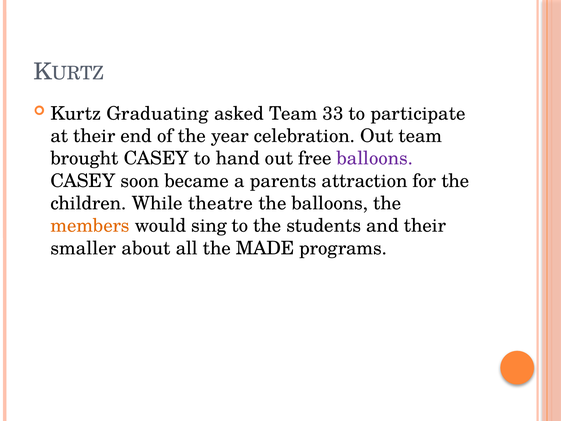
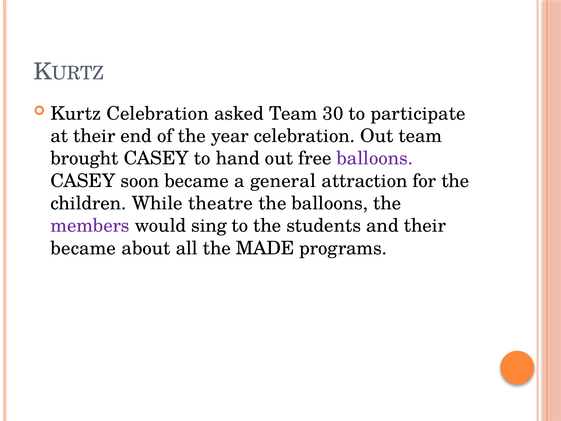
Kurtz Graduating: Graduating -> Celebration (158, 113)
33: 33 -> 30 (333, 113)
parents: parents -> general (283, 181)
members colour: orange -> purple (90, 226)
smaller: smaller -> became (83, 248)
